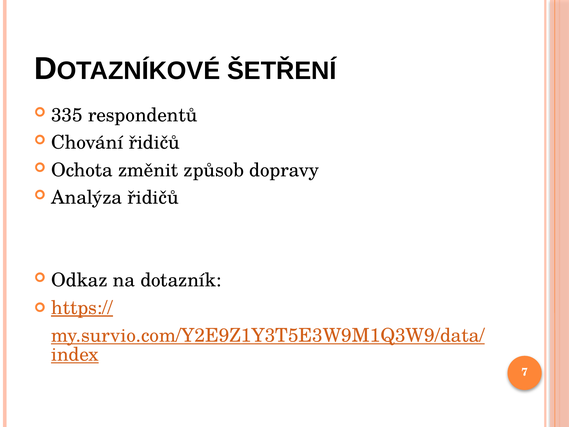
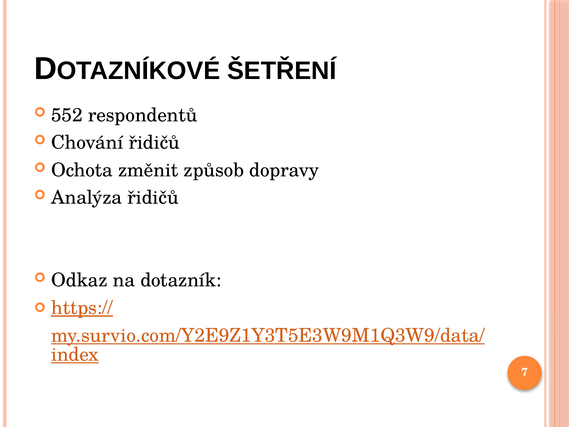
335: 335 -> 552 (67, 115)
